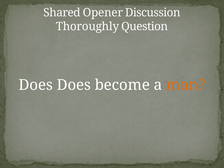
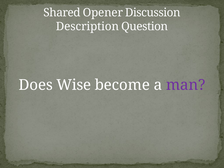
Thoroughly: Thoroughly -> Description (87, 26)
Does Does: Does -> Wise (74, 85)
man colour: orange -> purple (186, 85)
